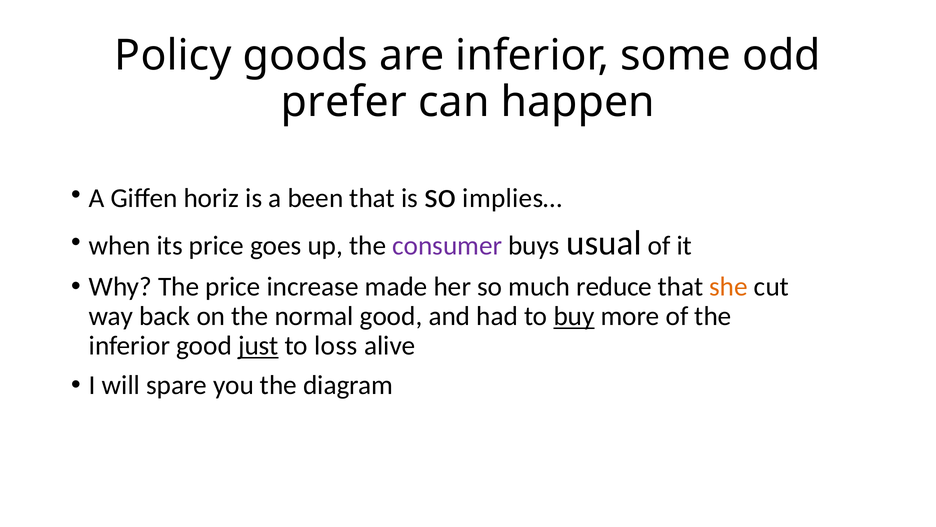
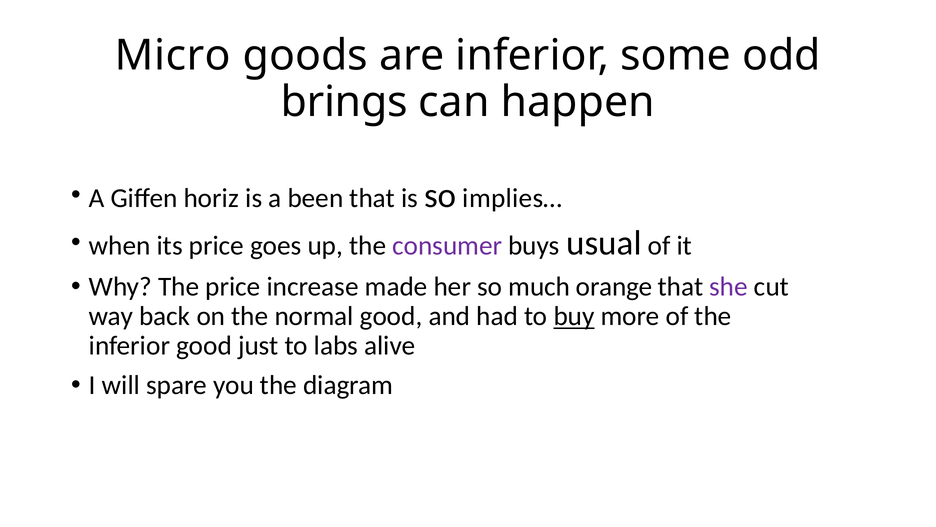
Policy: Policy -> Micro (173, 55)
prefer: prefer -> brings (344, 102)
reduce: reduce -> orange (614, 287)
she colour: orange -> purple (729, 287)
just underline: present -> none (258, 346)
loss: loss -> labs (336, 346)
